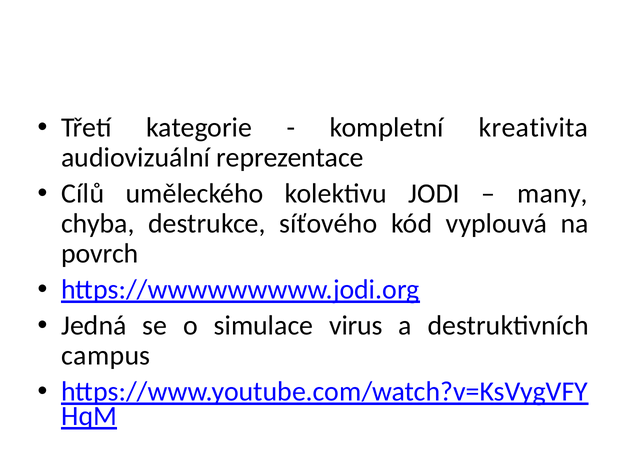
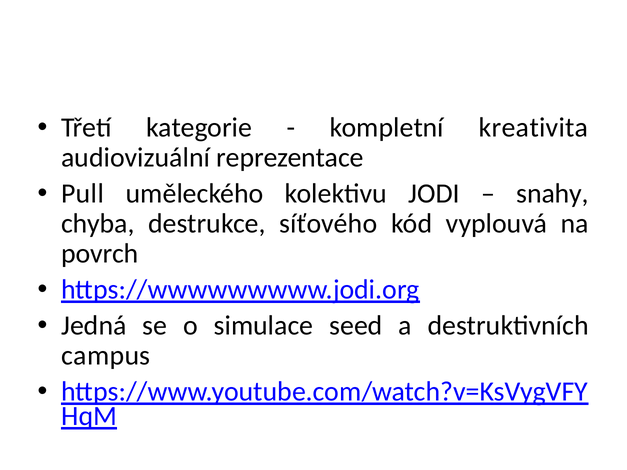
Cílů: Cílů -> Pull (83, 194)
many: many -> snahy (553, 194)
virus: virus -> seed (356, 326)
